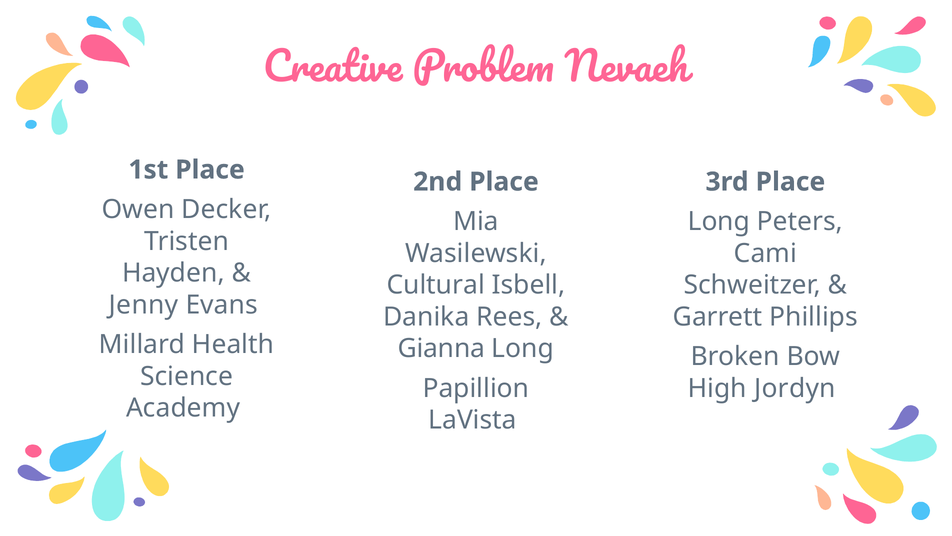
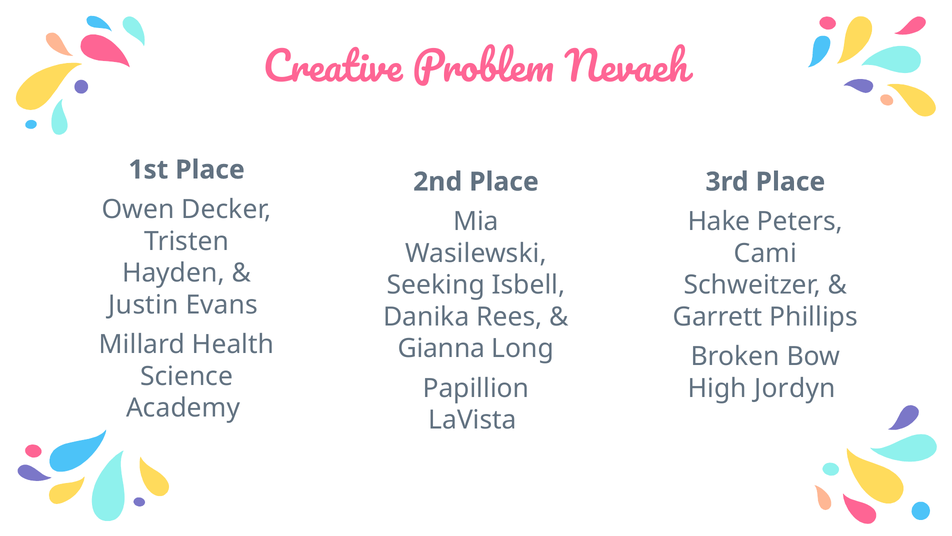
Long: Long -> Hake (719, 221)
Cultural: Cultural -> Seeking (436, 285)
Jenny: Jenny -> Justin (144, 305)
